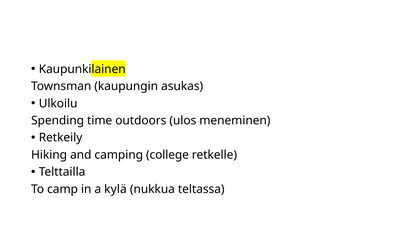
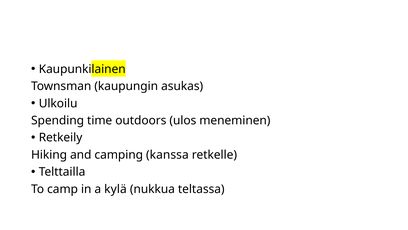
college: college -> kanssa (167, 155)
